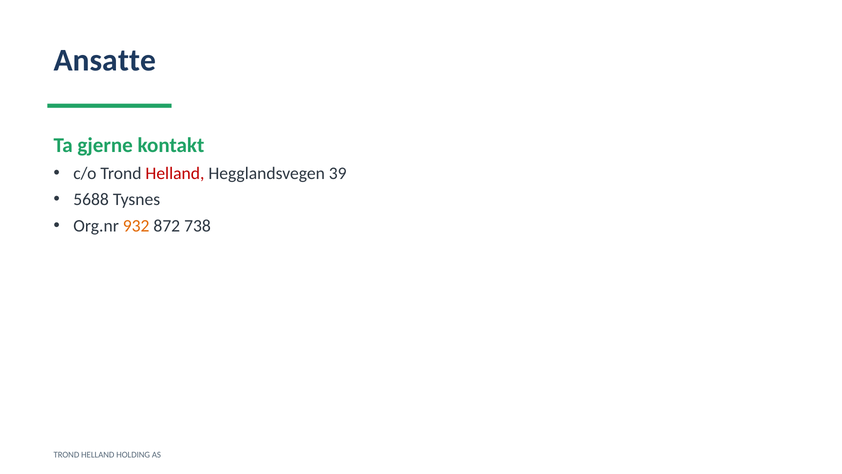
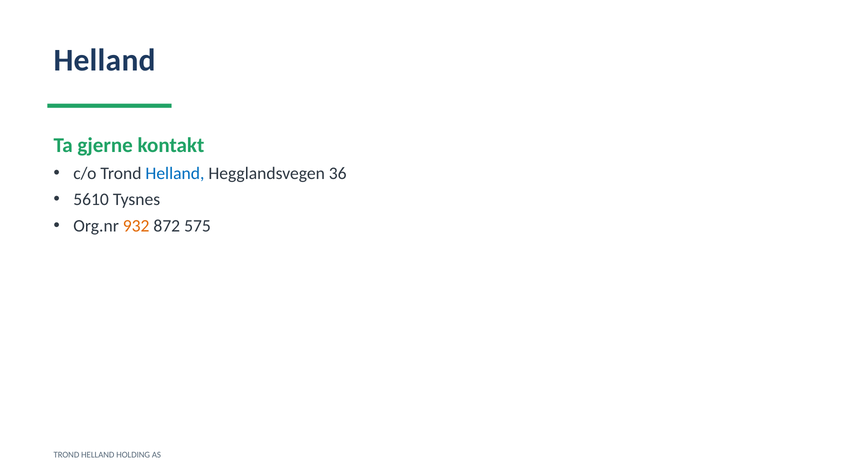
Ansatte: Ansatte -> Helland (105, 60)
Helland colour: red -> blue (175, 173)
39: 39 -> 36 (338, 173)
5688: 5688 -> 5610 (91, 199)
738: 738 -> 575 (197, 226)
